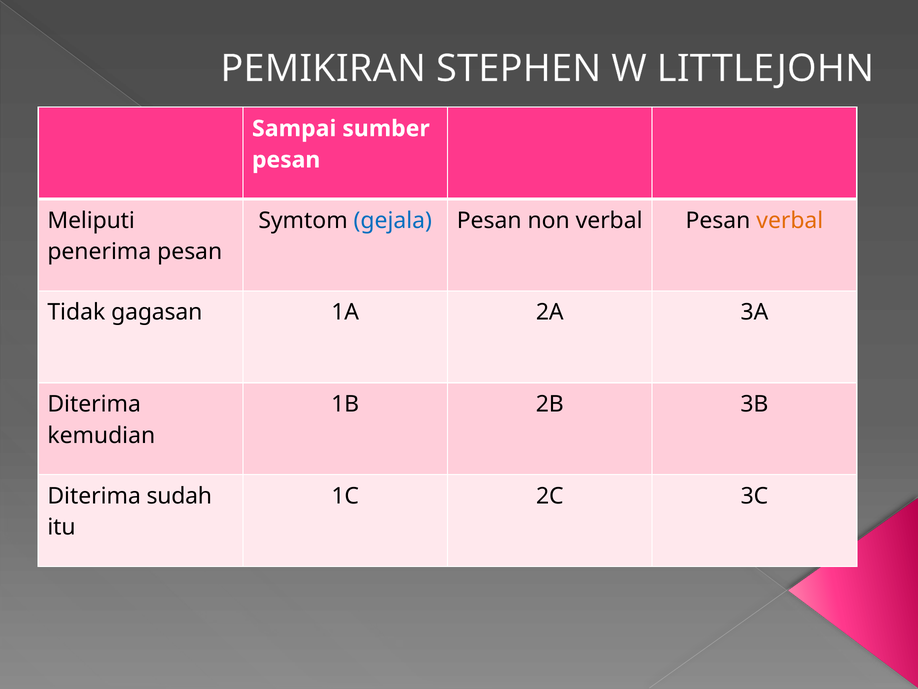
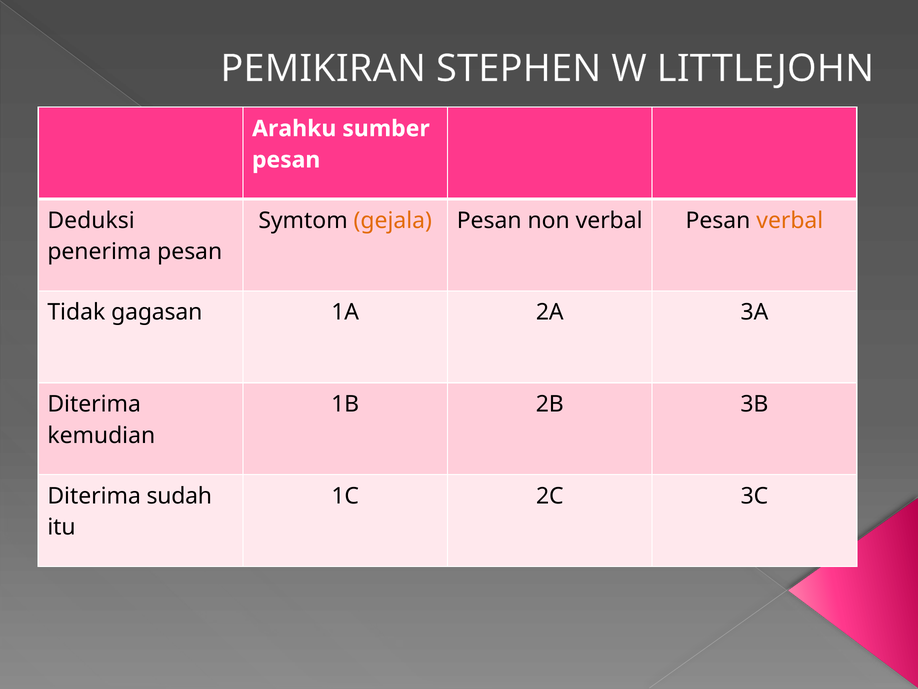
Sampai: Sampai -> Arahku (294, 129)
Meliputi: Meliputi -> Deduksi (91, 220)
gejala colour: blue -> orange (393, 220)
